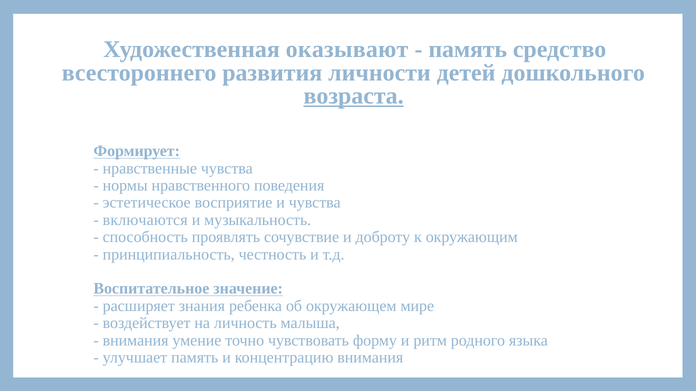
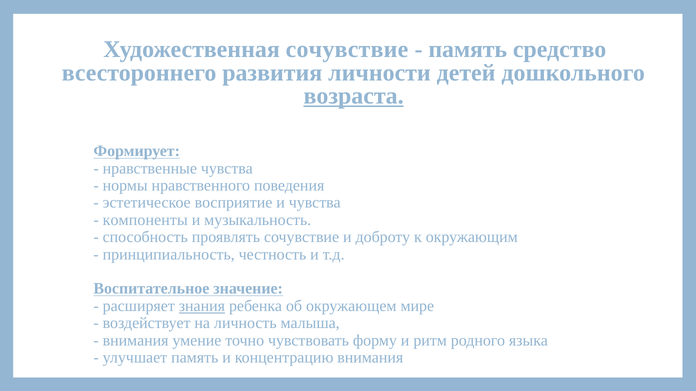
Художественная оказывают: оказывают -> сочувствие (347, 50)
включаются: включаются -> компоненты (145, 220)
знания underline: none -> present (202, 306)
